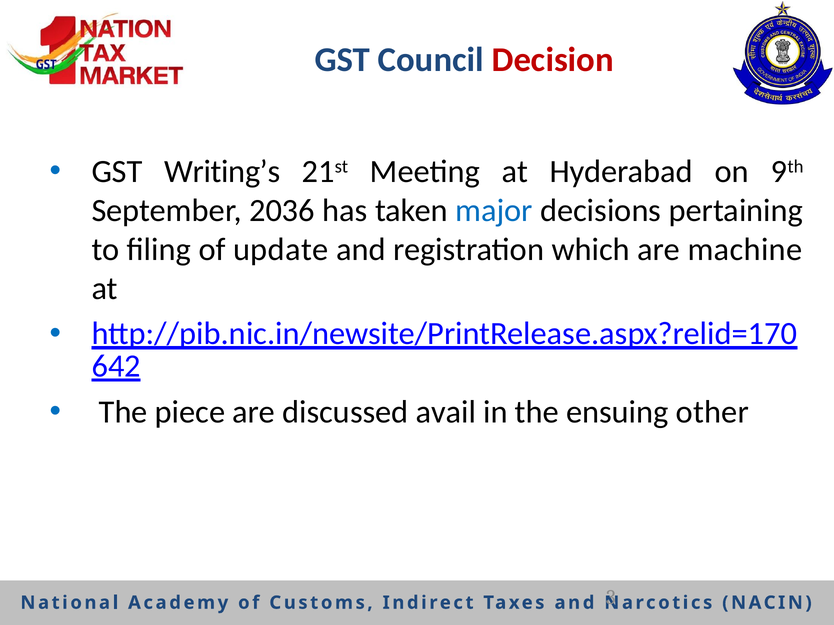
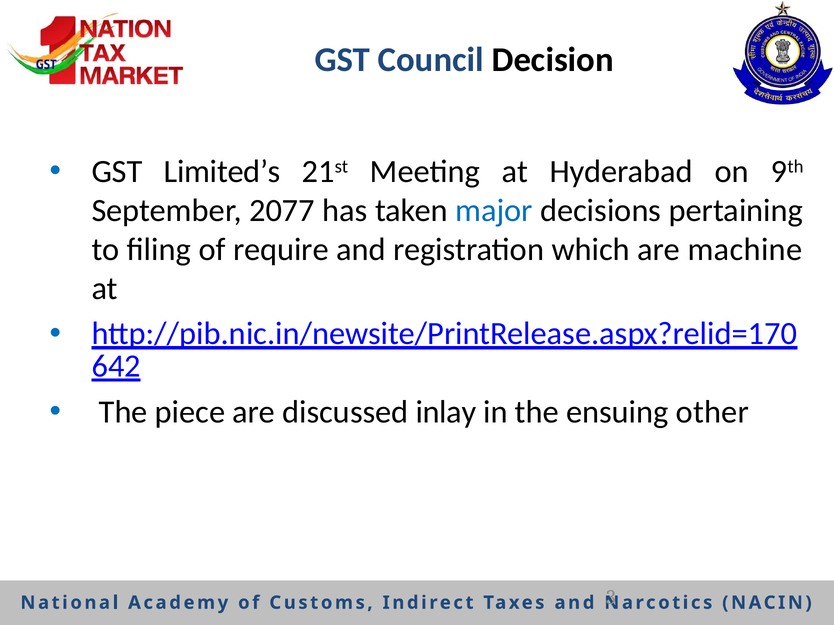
Decision colour: red -> black (553, 60)
Writing’s: Writing’s -> Limited’s (222, 172)
2036: 2036 -> 2077 (282, 211)
update: update -> require (281, 250)
avail: avail -> inlay (446, 413)
